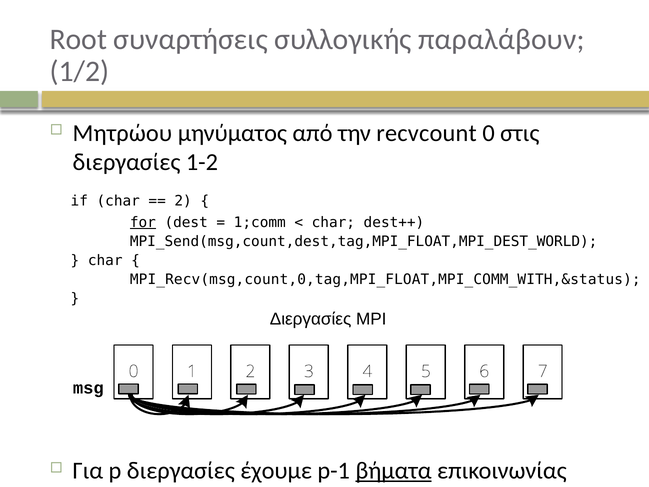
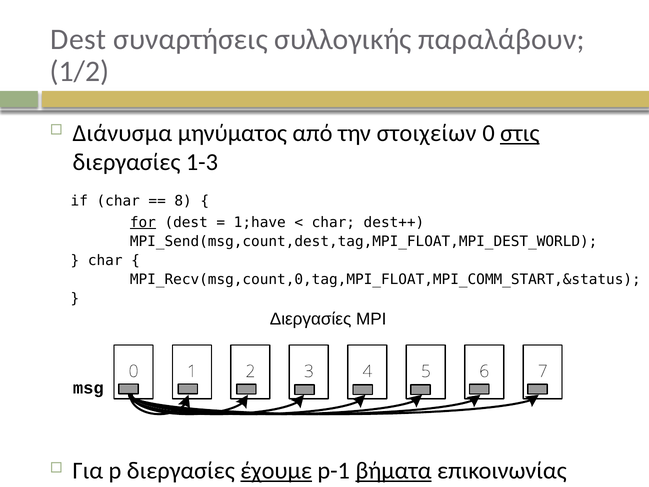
Root: Root -> Dest (78, 39)
Μητρώου: Μητρώου -> Διάνυσμα (122, 133)
recvcount: recvcount -> στοιχείων (427, 133)
στις underline: none -> present (520, 133)
1-2: 1-2 -> 1-3 (202, 162)
2: 2 -> 8 (183, 201)
1;comm: 1;comm -> 1;have (260, 222)
MPI_Recv(msg,count,0,tag,MPI_FLOAT,MPI_COMM_WITH,&status: MPI_Recv(msg,count,0,tag,MPI_FLOAT,MPI_COMM_WITH,&status -> MPI_Recv(msg,count,0,tag,MPI_FLOAT,MPI_COMM_START,&status (385, 279)
έχουμε underline: none -> present (276, 471)
